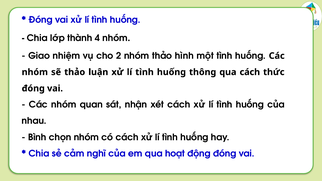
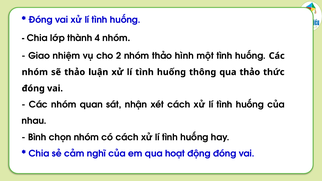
qua cách: cách -> thảo (250, 72)
